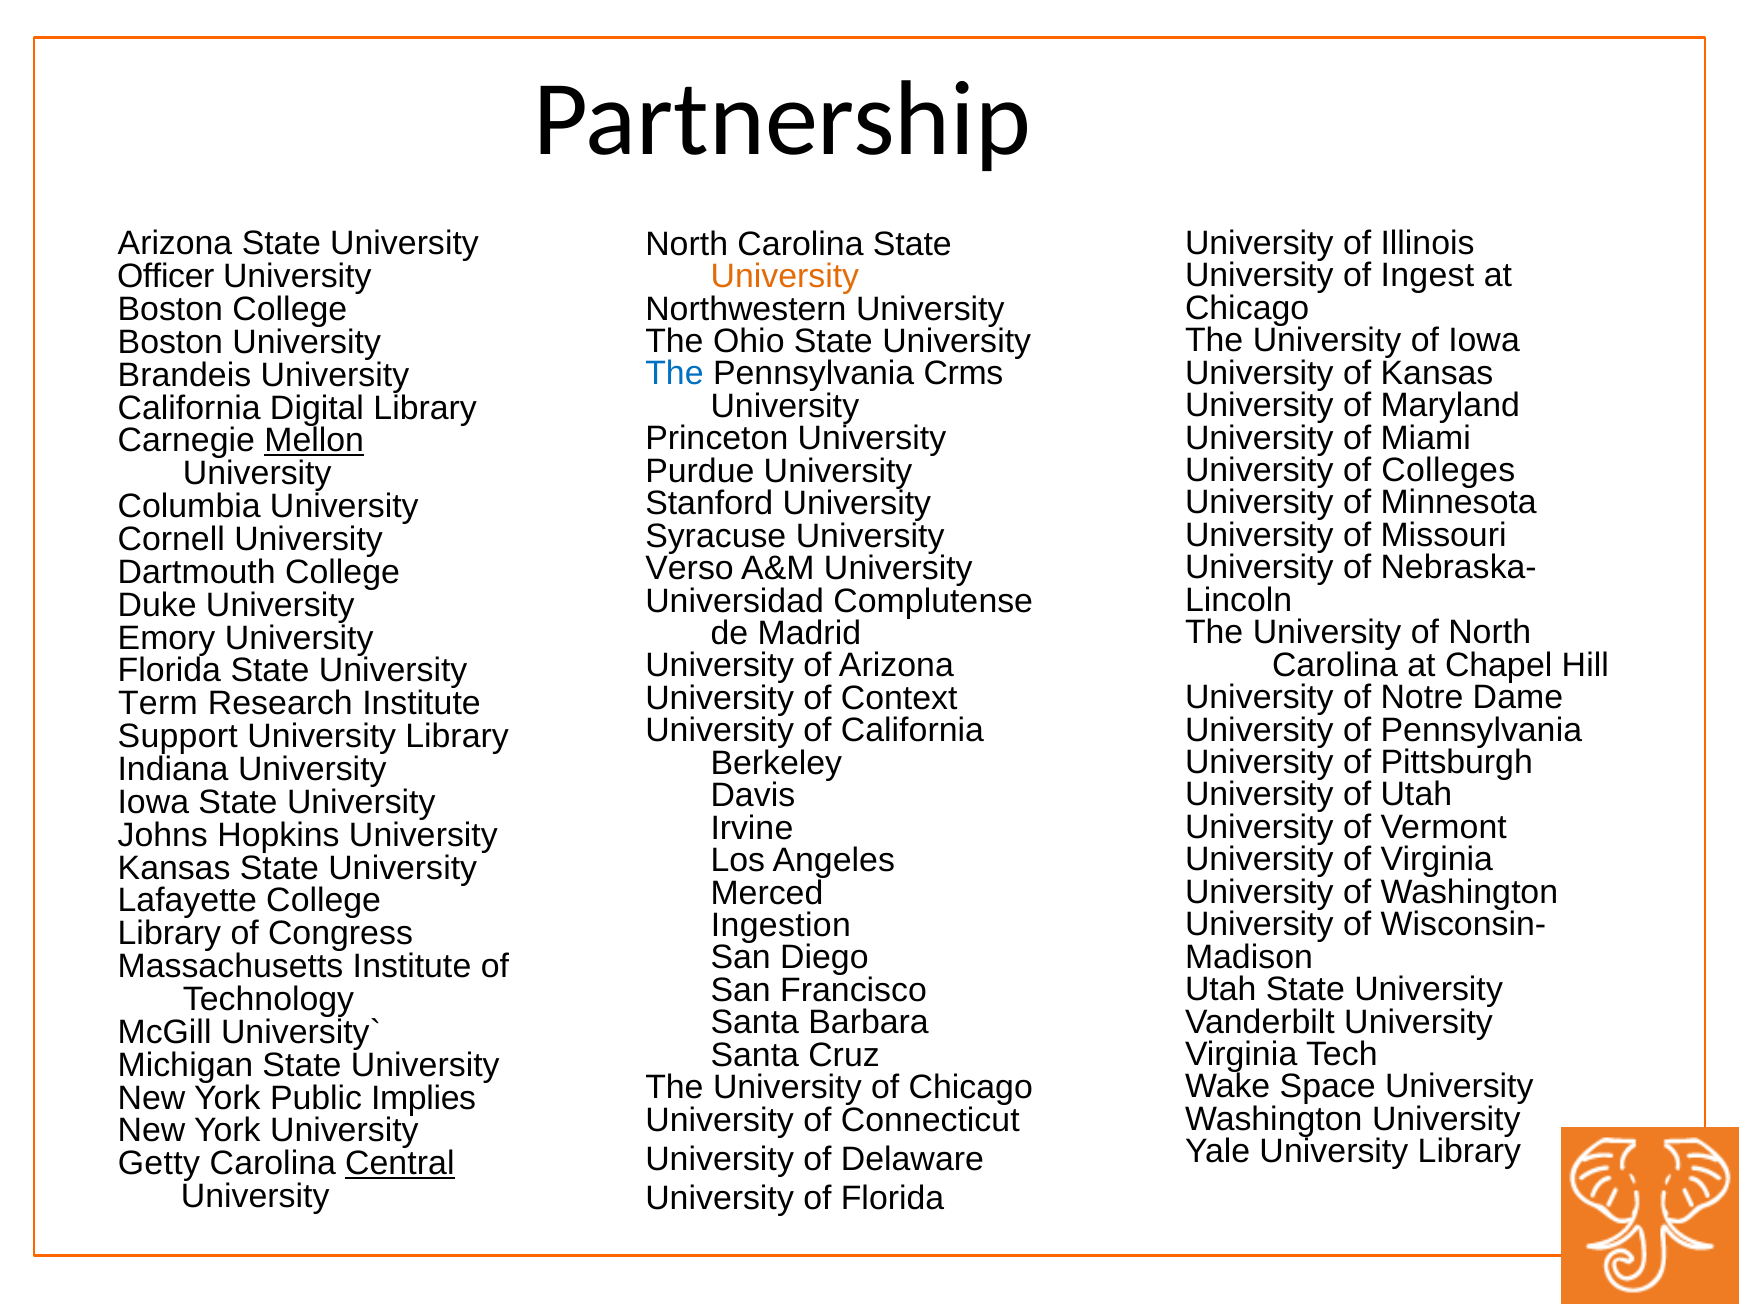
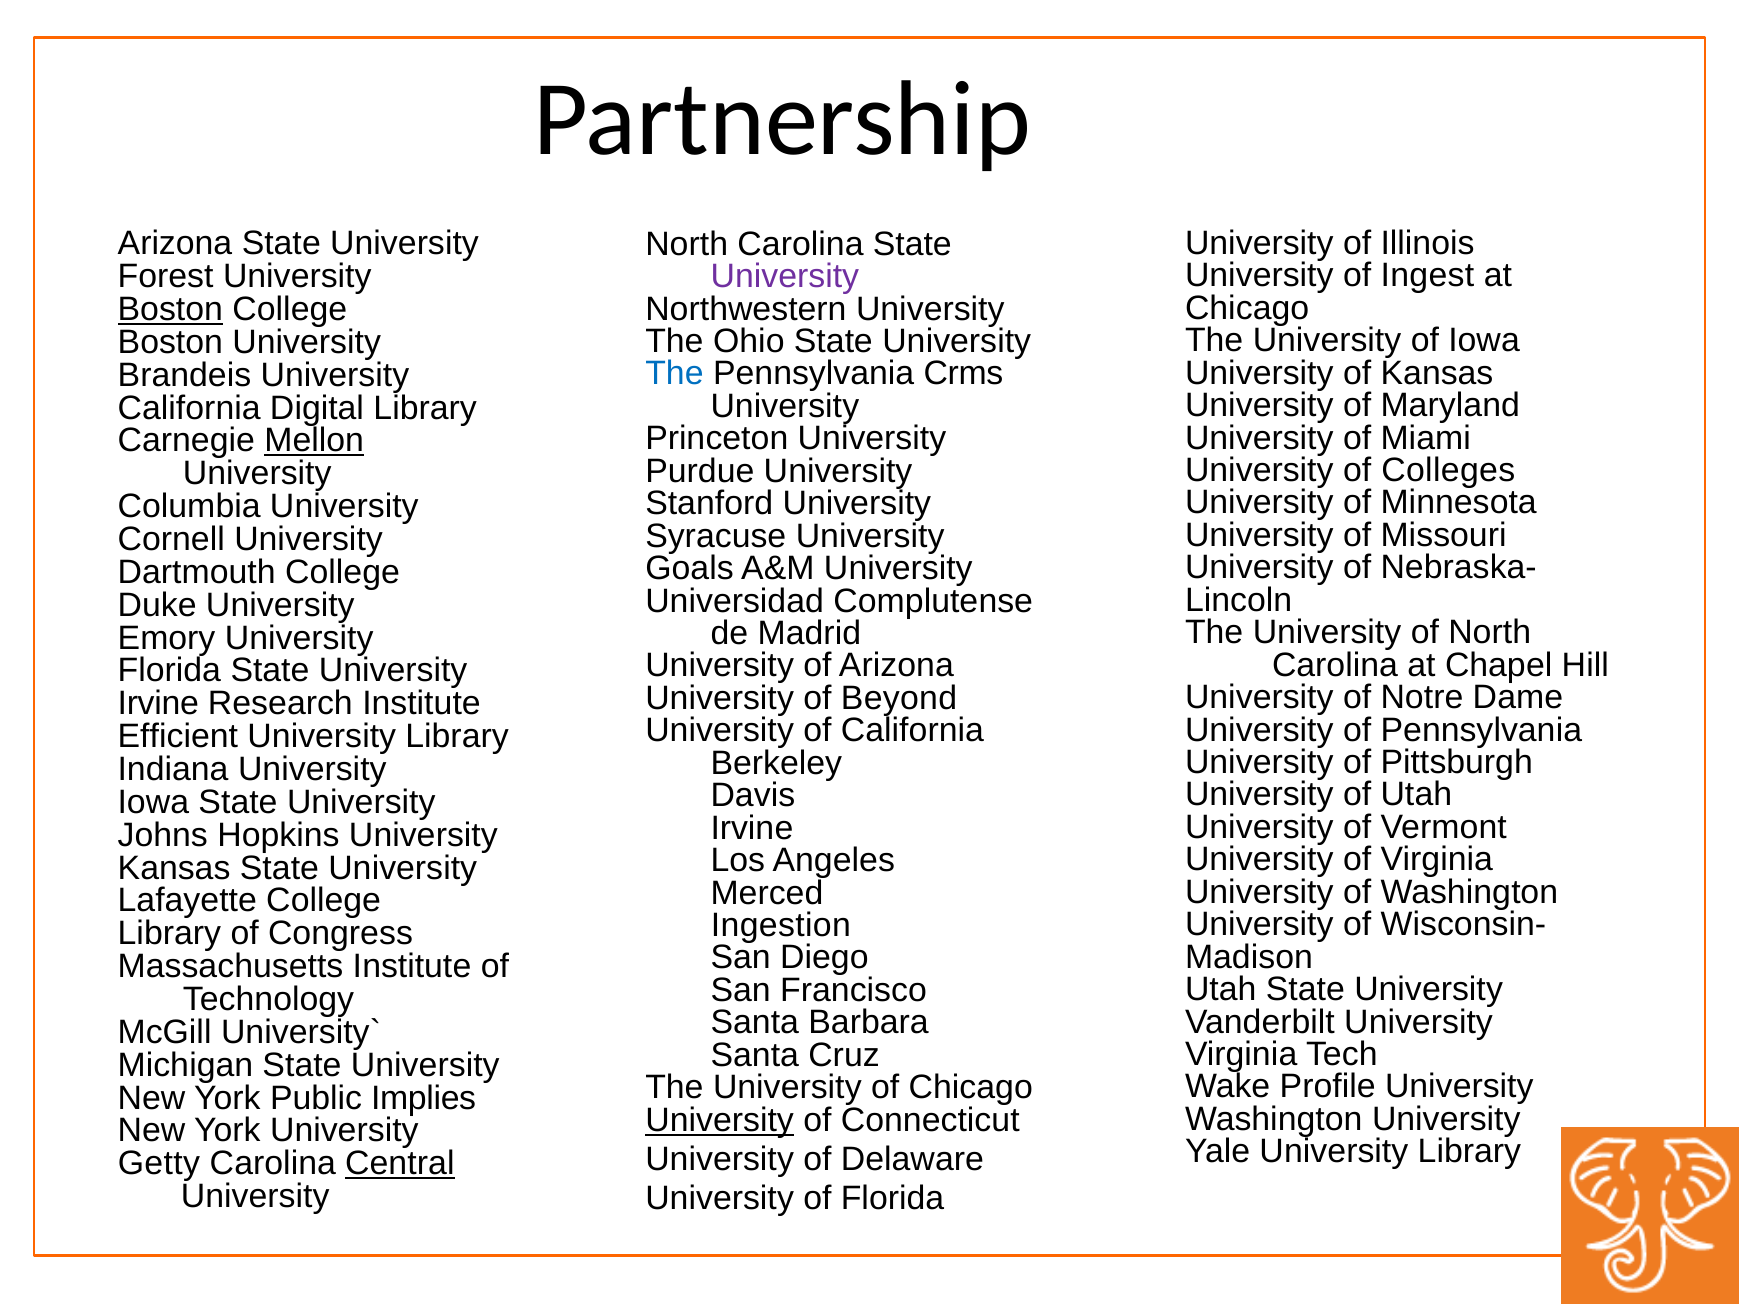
Officer: Officer -> Forest (166, 277)
University colour: orange -> purple (785, 277)
Boston underline: none -> present (170, 309)
Verso: Verso -> Goals (690, 569)
Context: Context -> Beyond (899, 698)
Term: Term -> Irvine (158, 704)
Support: Support -> Efficient (178, 737)
Space: Space -> Profile (1328, 1087)
University underline: none -> present (720, 1120)
